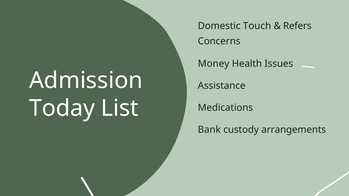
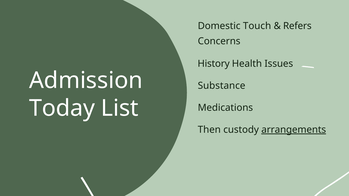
Money: Money -> History (214, 64)
Assistance: Assistance -> Substance (222, 86)
Bank: Bank -> Then (209, 130)
arrangements underline: none -> present (294, 130)
